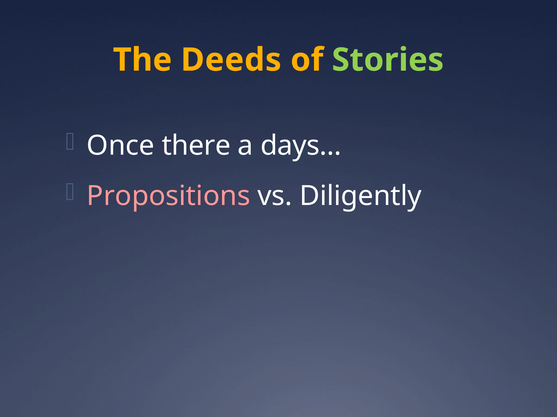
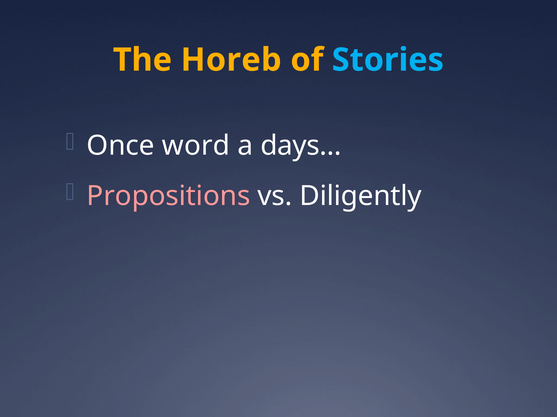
Deeds: Deeds -> Horeb (231, 60)
Stories colour: light green -> light blue (388, 60)
there: there -> word (196, 146)
